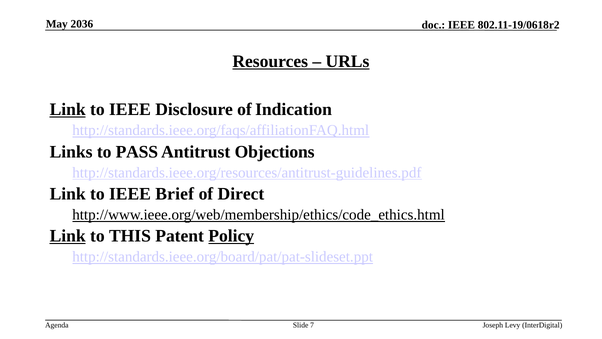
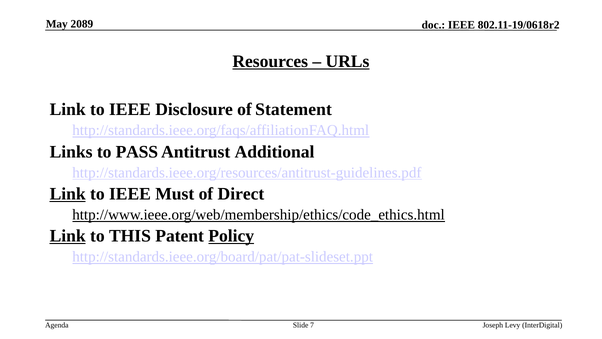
2036: 2036 -> 2089 (82, 24)
Link underline: present -> none (68, 109)
Indication: Indication -> Statement (294, 109)
Objections: Objections -> Additional (275, 152)
Link underline: none -> present (68, 194)
Brief: Brief -> Must (175, 194)
